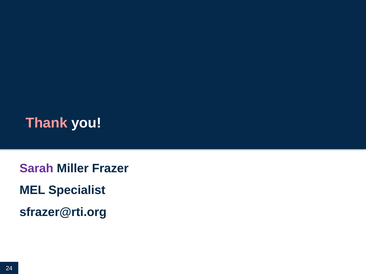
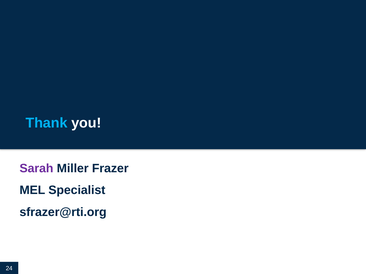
Thank colour: pink -> light blue (47, 123)
